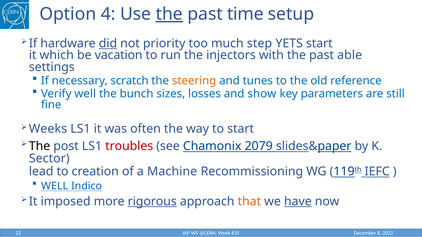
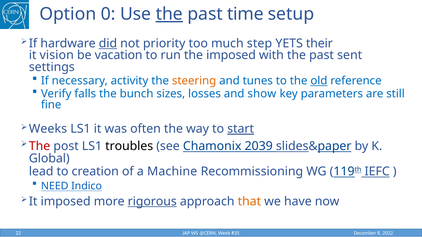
4: 4 -> 0 (108, 14)
YETS start: start -> their (319, 43)
which: which -> vision (57, 55)
the injectors: injectors -> imposed (231, 55)
able: able -> sent (350, 55)
scratch: scratch -> activity (130, 81)
old underline: none -> present (319, 81)
Verify well: well -> falls (85, 94)
start underline: none -> present (241, 129)
The colour: black -> red (40, 146)
troubles colour: red -> black (129, 146)
2079: 2079 -> 2039 (259, 146)
Sector: Sector -> Global (49, 159)
WELL: WELL -> NEED (55, 186)
have underline: present -> none (298, 202)
